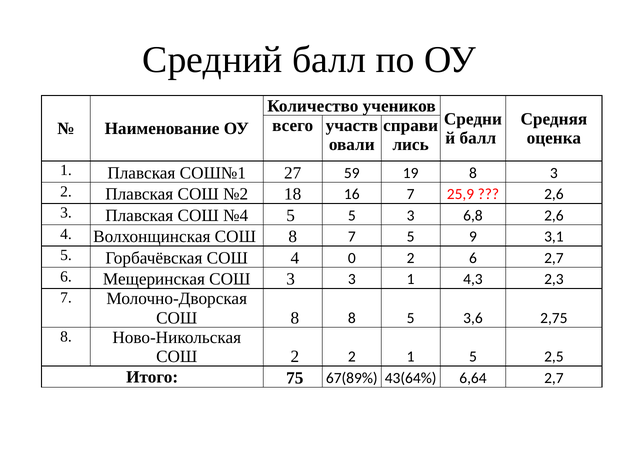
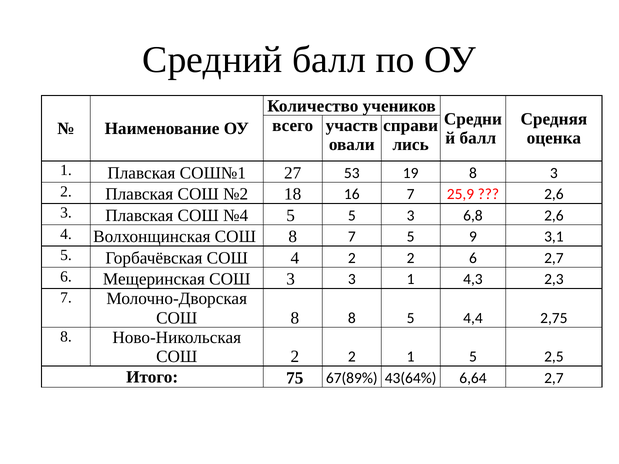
59: 59 -> 53 (352, 173)
4 0: 0 -> 2 (352, 258)
3,6: 3,6 -> 4,4 (473, 318)
